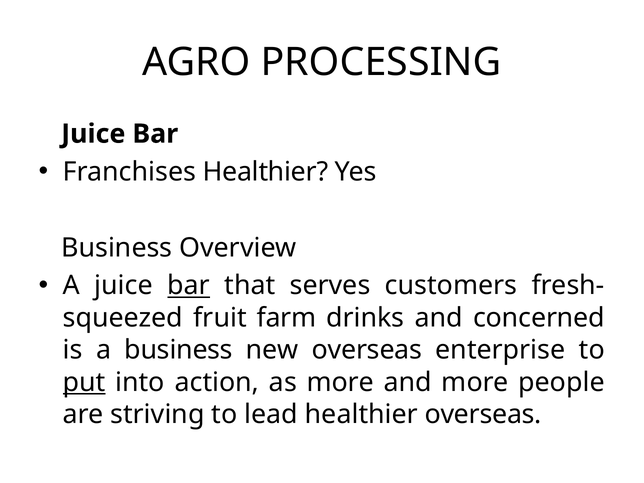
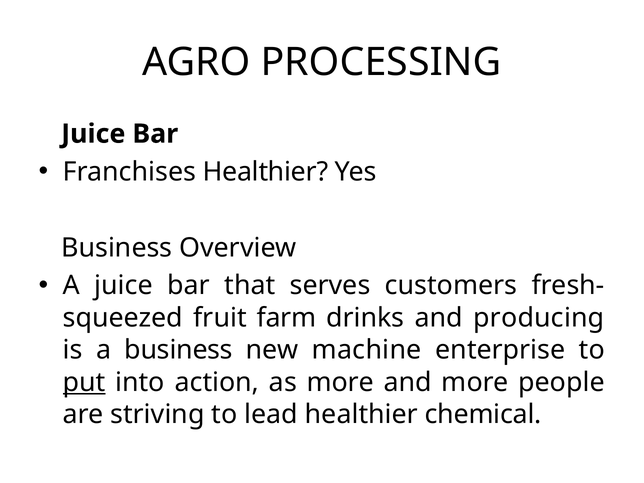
bar underline: present -> none (189, 286)
concerned: concerned -> producing (539, 318)
new overseas: overseas -> machine (367, 350)
healthier overseas: overseas -> chemical (483, 414)
